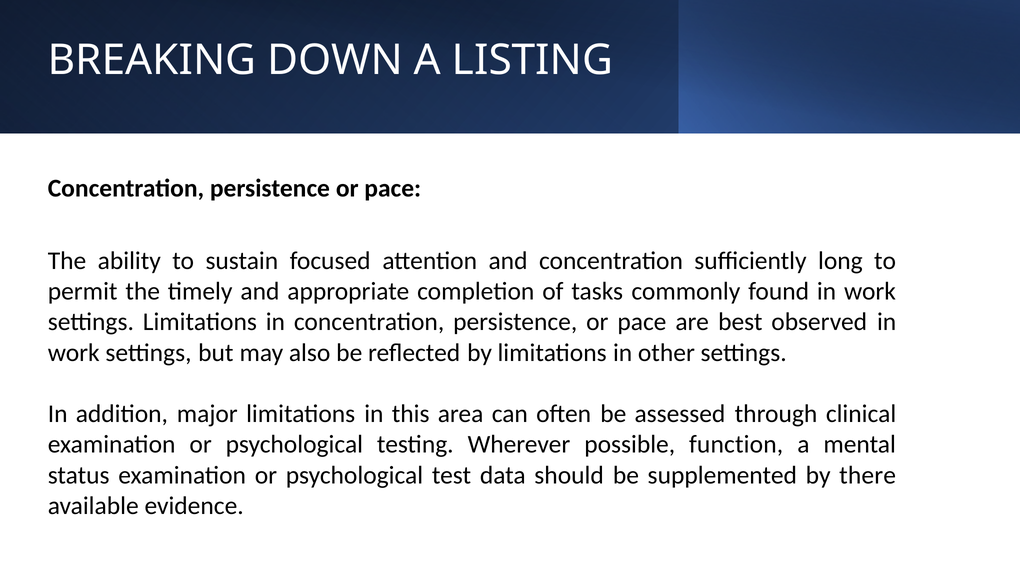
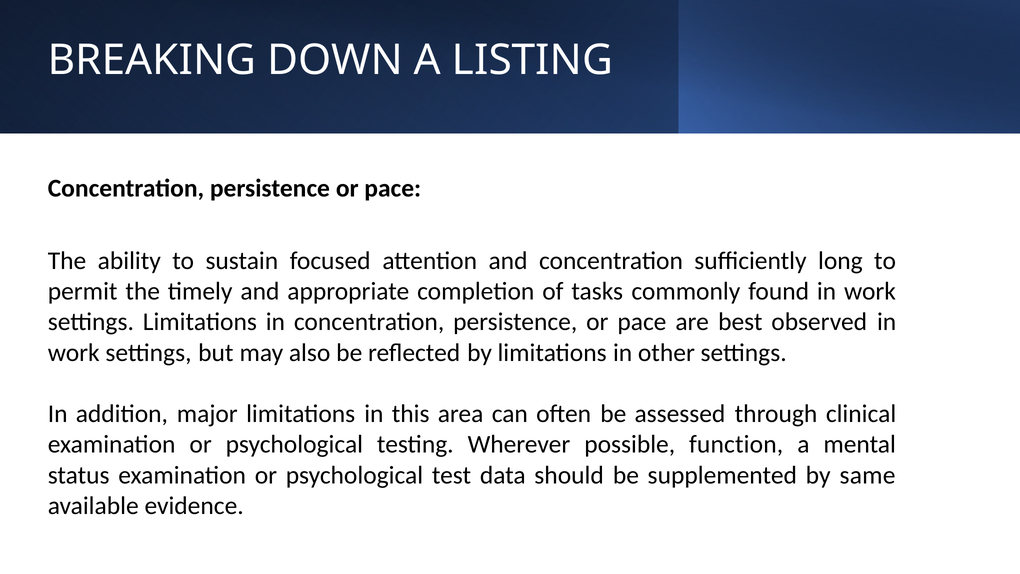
there: there -> same (868, 475)
